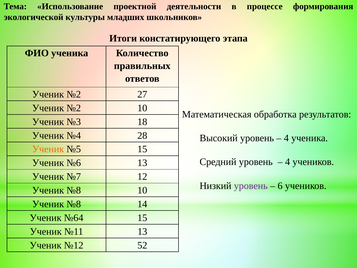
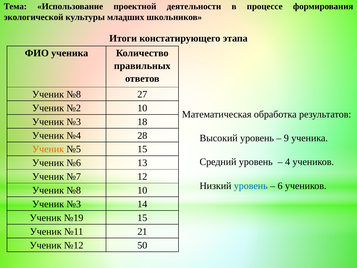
№2: №2 -> №8 (74, 94)
4: 4 -> 9 (286, 138)
уровень colour: purple -> blue (251, 186)
№8: №8 -> №3 (74, 204)
№64: №64 -> №19 (74, 218)
№11 13: 13 -> 21 (142, 231)
52: 52 -> 50 (142, 245)
